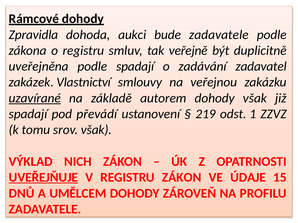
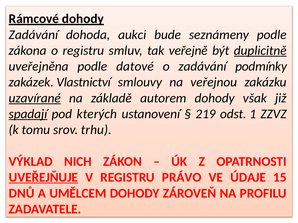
Zpravidla: Zpravidla -> Zadávání (33, 35)
bude zadavatele: zadavatele -> seznámeny (219, 35)
duplicitně underline: none -> present (260, 51)
podle spadají: spadají -> datové (135, 67)
zadavatel: zadavatel -> podmínky (261, 67)
spadají underline: none -> present (28, 114)
převádí: převádí -> kterých (97, 114)
srov však: však -> trhu (96, 130)
REGISTRU ZÁKON: ZÁKON -> PRÁVO (182, 178)
